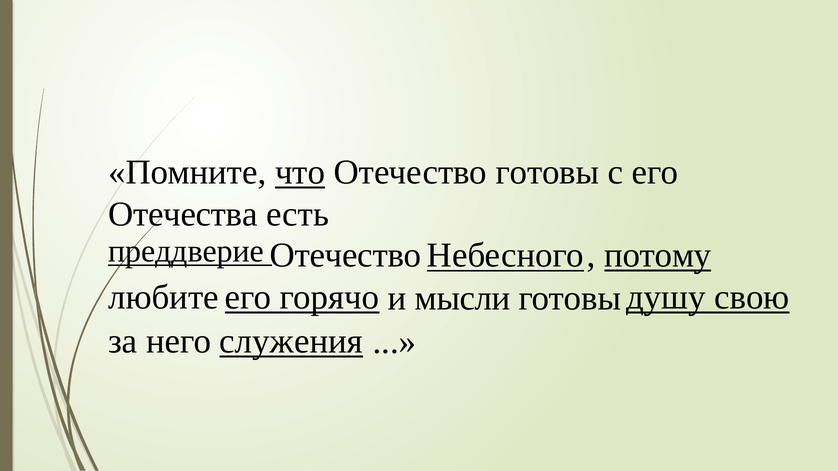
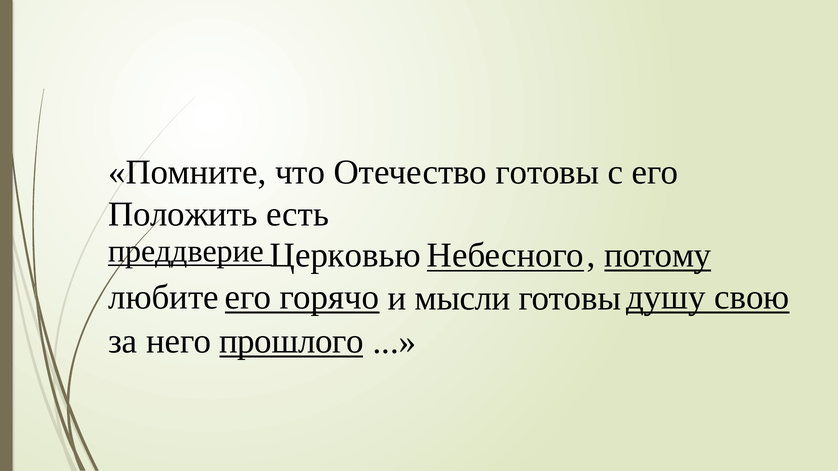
что underline: present -> none (300, 173)
Отечества: Отечества -> Положить (183, 214)
преддверие Отечество: Отечество -> Церковью (345, 256)
служения: служения -> прошлого (291, 341)
